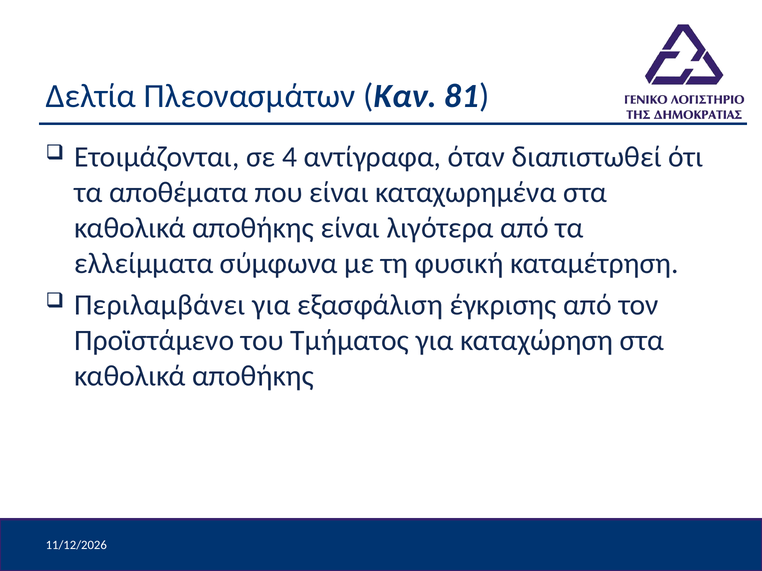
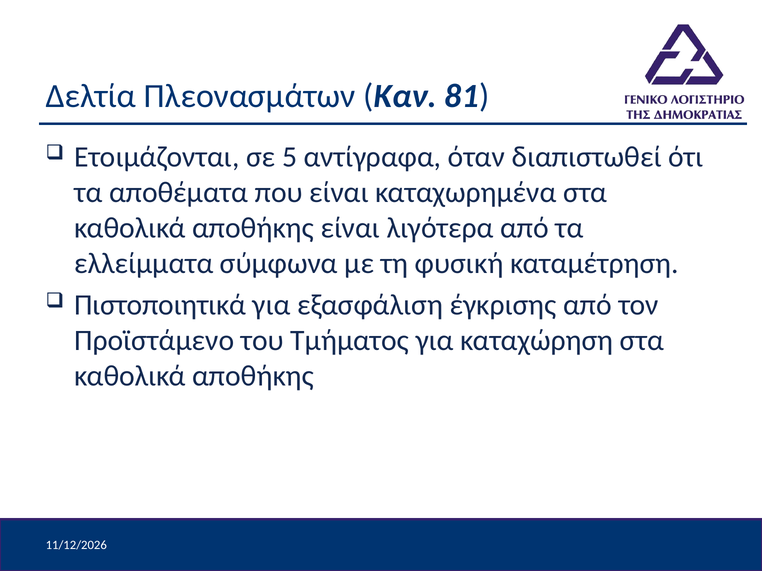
4: 4 -> 5 (290, 157)
Περιλαμβάνει: Περιλαμβάνει -> Πιστοποιητικά (160, 305)
